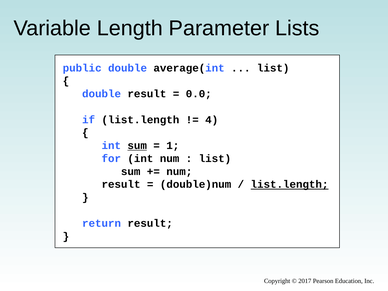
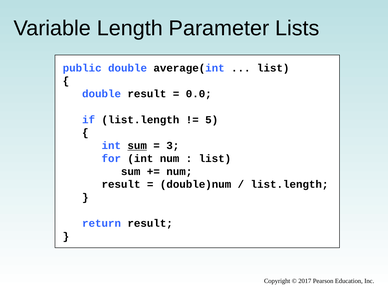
4: 4 -> 5 (212, 120)
1: 1 -> 3 (173, 146)
list.length underline: present -> none (290, 184)
